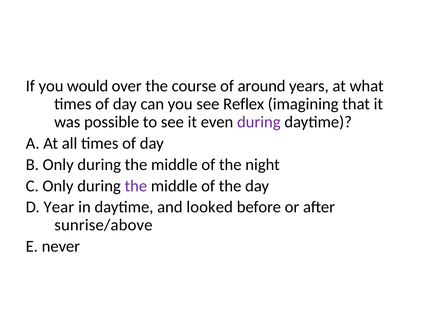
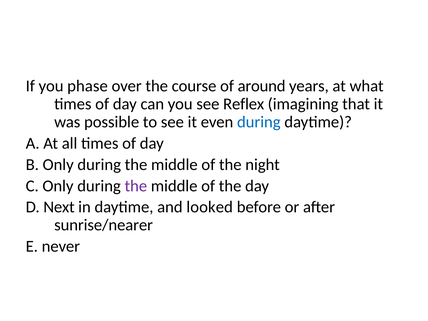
would: would -> phase (88, 86)
during colour: purple -> blue (259, 122)
Year: Year -> Next (59, 207)
sunrise/above: sunrise/above -> sunrise/nearer (104, 225)
